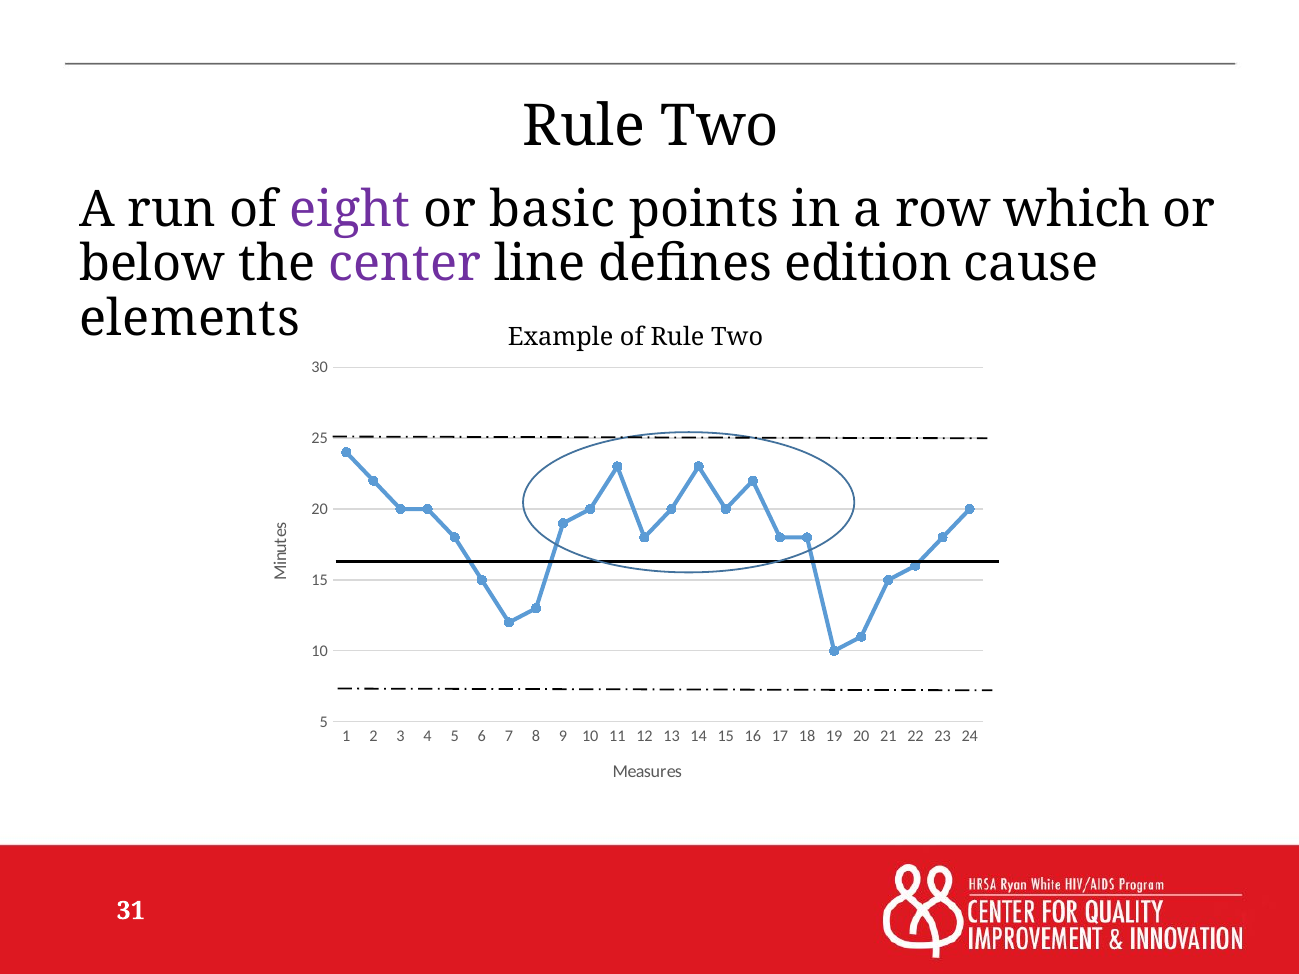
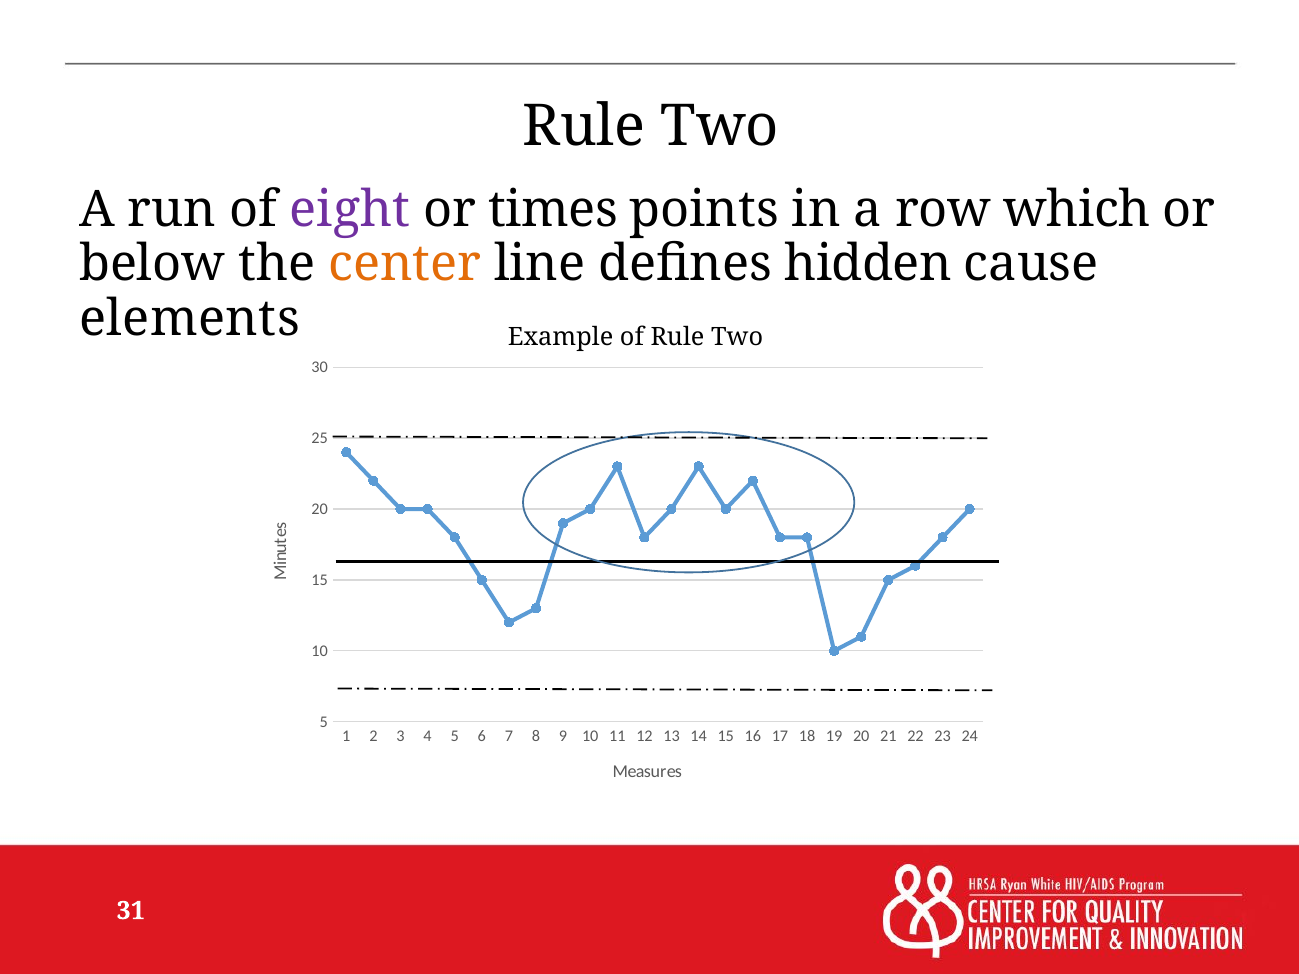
basic: basic -> times (553, 209)
center colour: purple -> orange (405, 264)
edition: edition -> hidden (868, 264)
